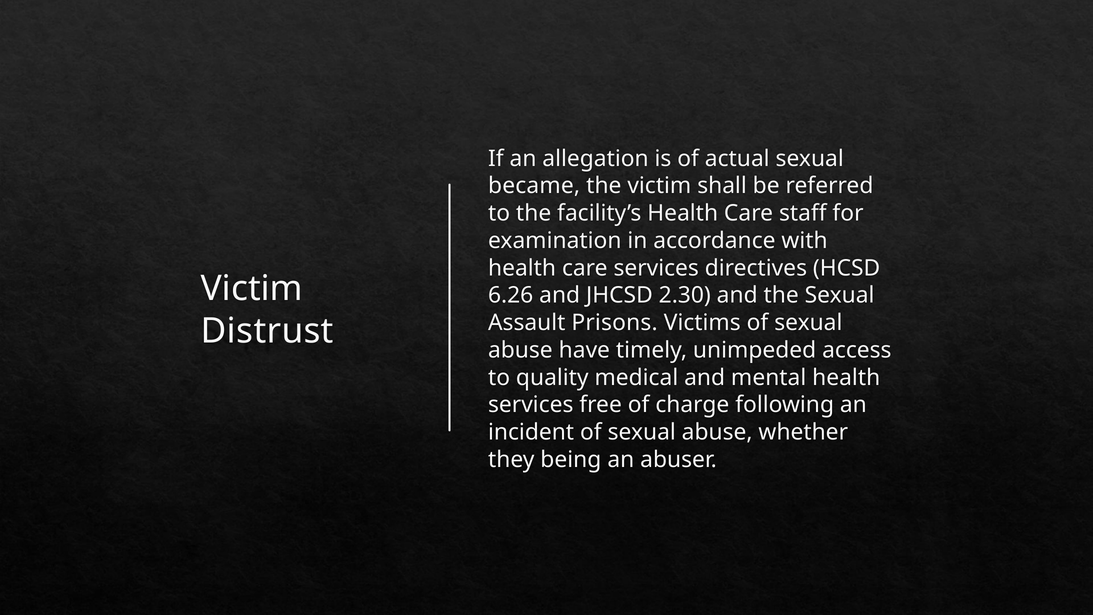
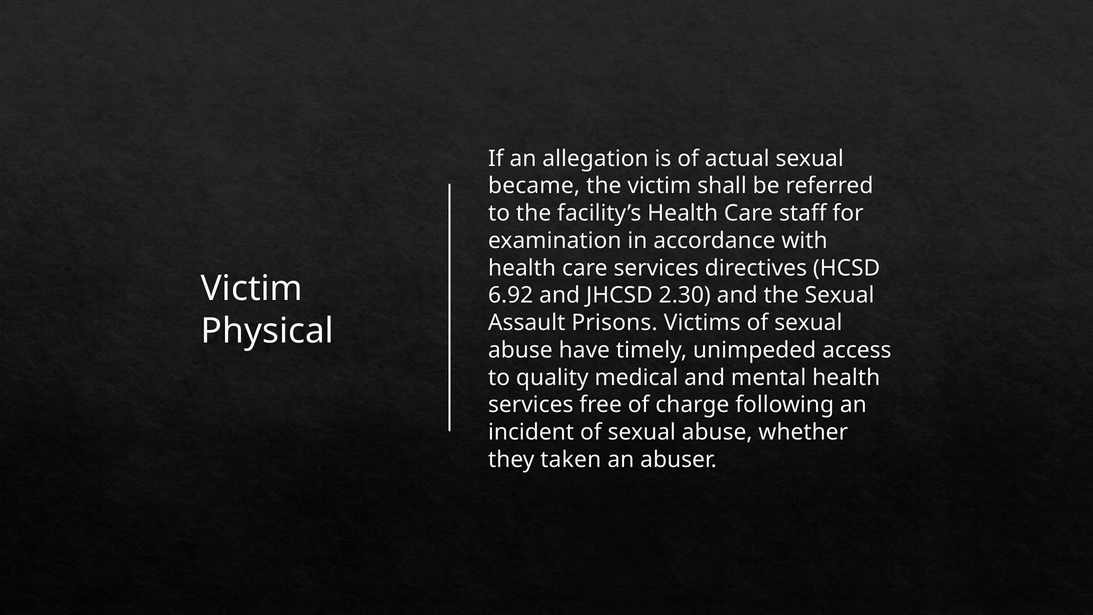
6.26: 6.26 -> 6.92 (511, 295)
Distrust: Distrust -> Physical (267, 331)
being: being -> taken (571, 460)
